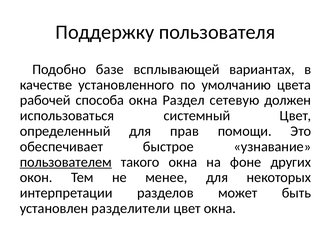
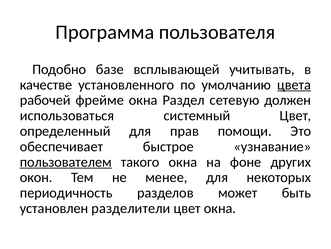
Поддержку: Поддержку -> Программа (105, 32)
вариантах: вариантах -> учитывать (262, 69)
цвета underline: none -> present (294, 85)
способа: способа -> фрейме (100, 100)
интерпретации: интерпретации -> периодичность (66, 192)
